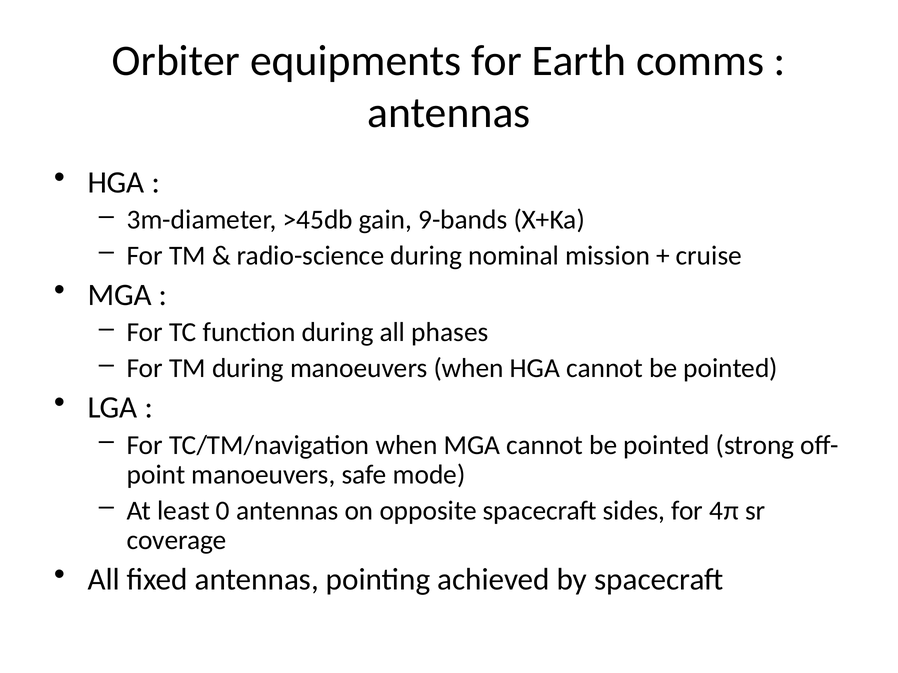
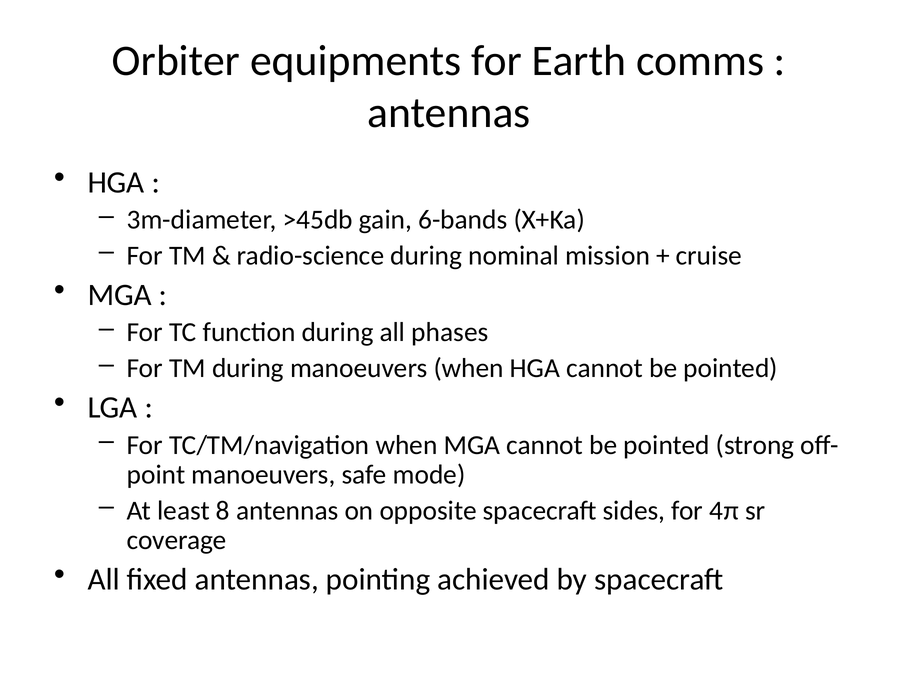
9-bands: 9-bands -> 6-bands (463, 220)
0: 0 -> 8 (223, 511)
